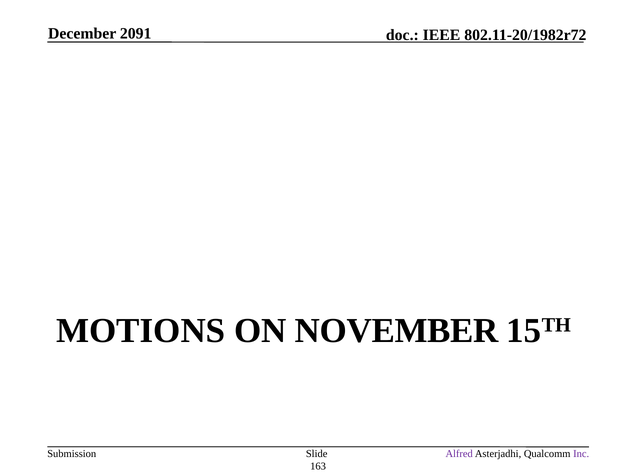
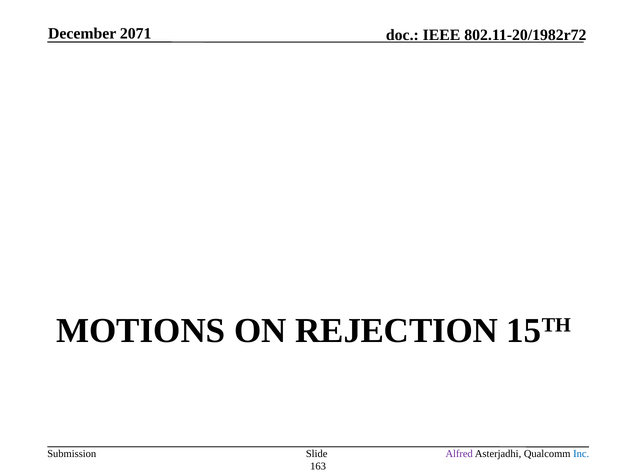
2091: 2091 -> 2071 (136, 33)
NOVEMBER: NOVEMBER -> REJECTION (397, 331)
Inc colour: purple -> blue (581, 454)
